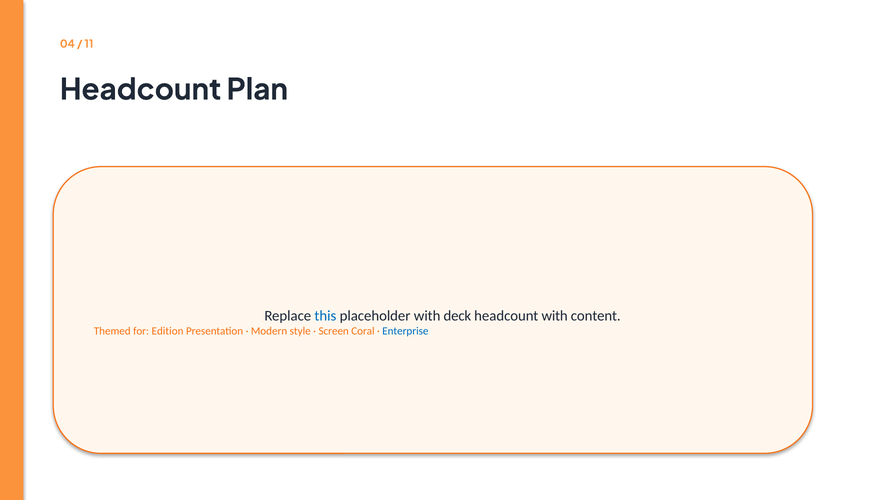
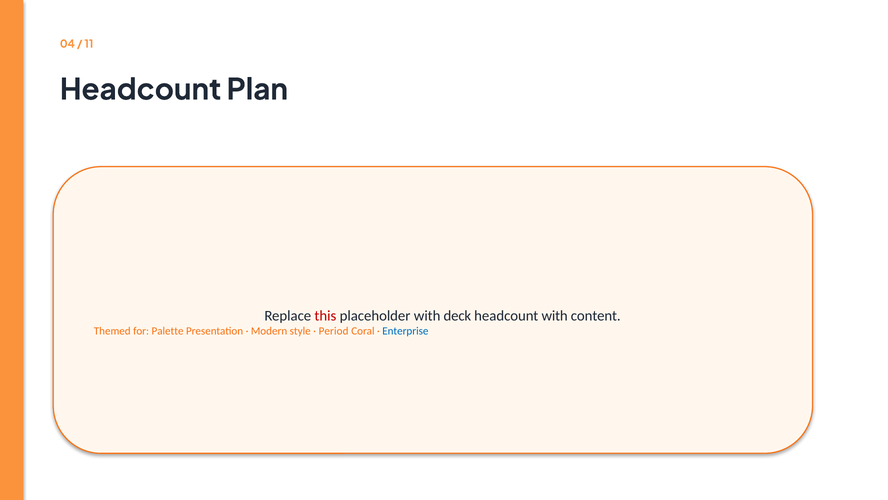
this colour: blue -> red (325, 316)
Edition: Edition -> Palette (168, 331)
Screen: Screen -> Period (334, 331)
